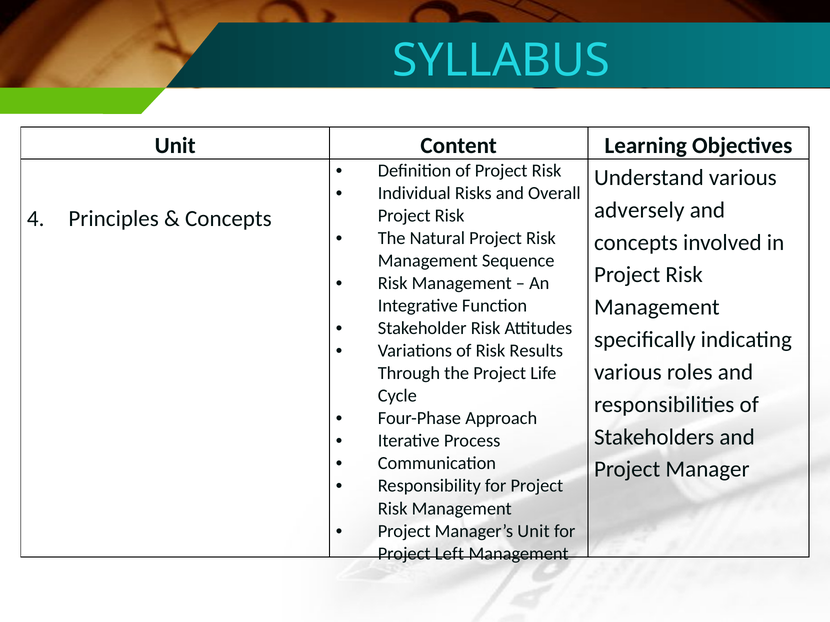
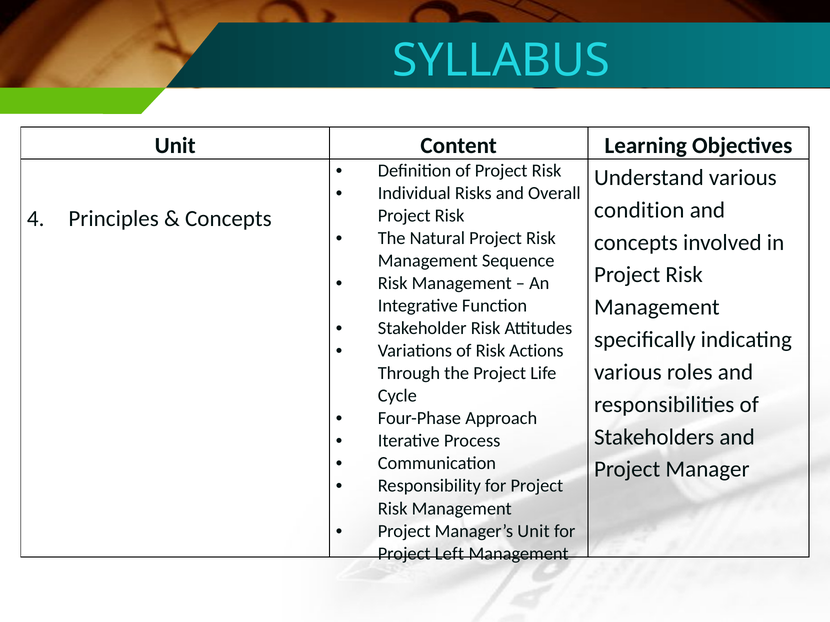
adversely: adversely -> condition (639, 210)
Results: Results -> Actions (536, 351)
